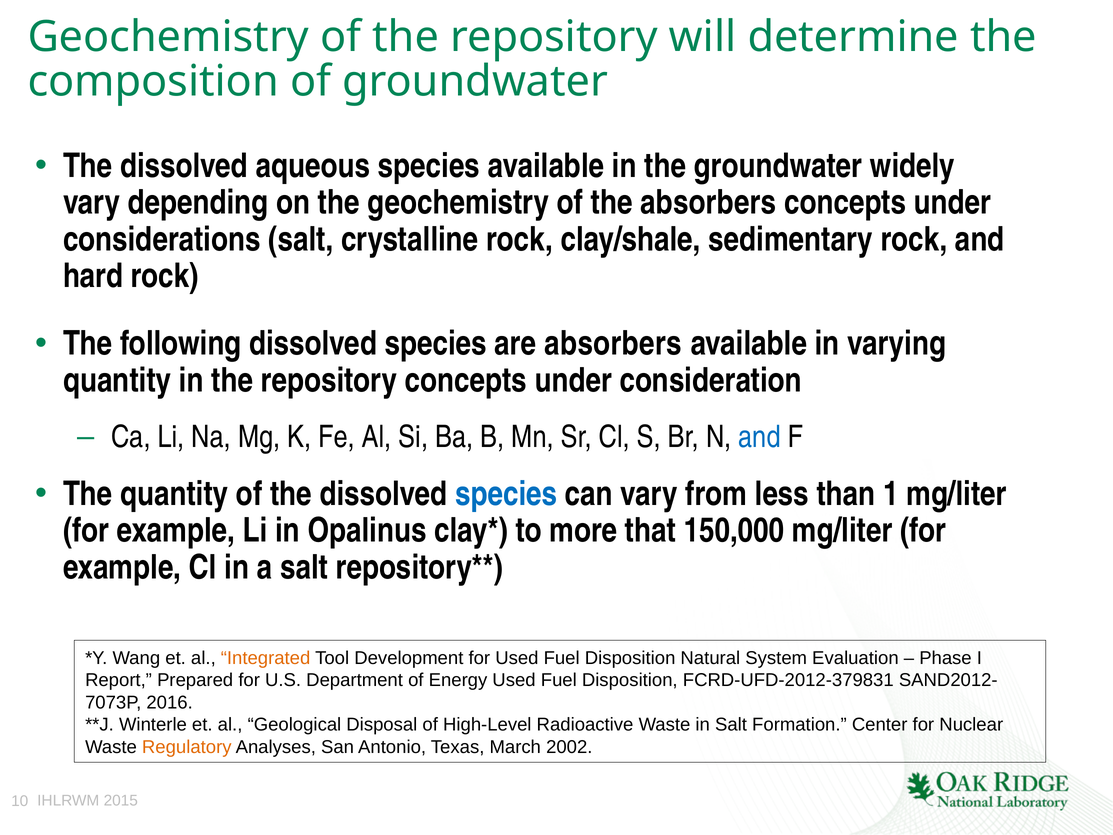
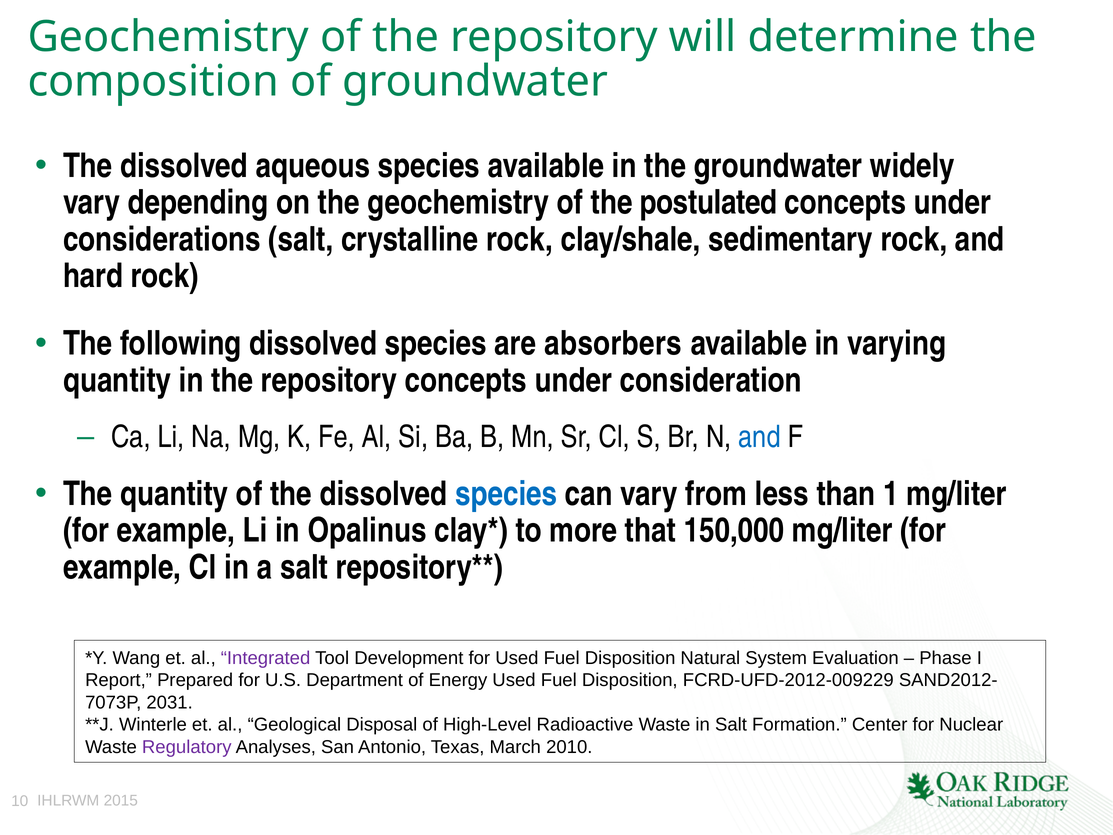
the absorbers: absorbers -> postulated (709, 203)
Integrated colour: orange -> purple (266, 658)
FCRD-UFD-2012-379831: FCRD-UFD-2012-379831 -> FCRD-UFD-2012-009229 (788, 680)
2016: 2016 -> 2031 (170, 702)
Regulatory colour: orange -> purple (187, 747)
2002: 2002 -> 2010 (569, 747)
